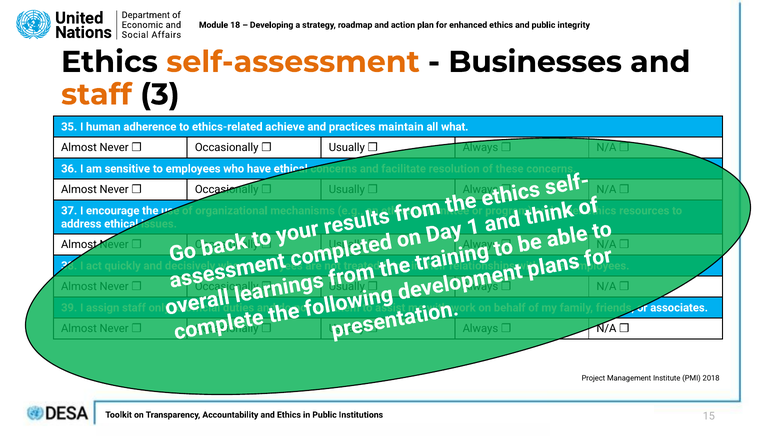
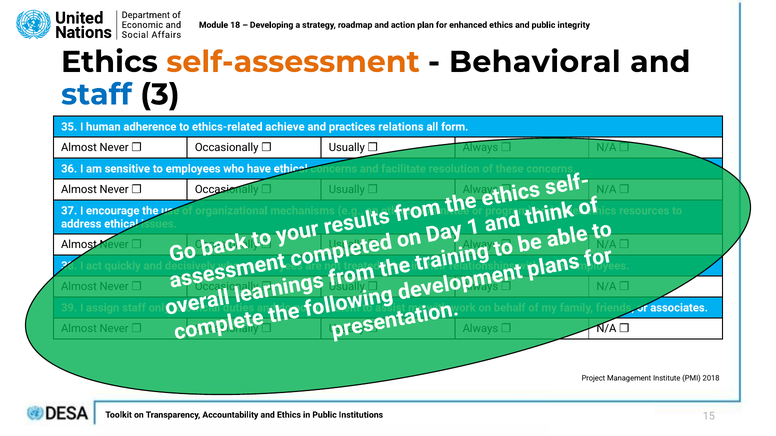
Businesses: Businesses -> Behavioral (535, 62)
staff colour: orange -> blue (96, 95)
maintain: maintain -> relations (401, 127)
what: what -> form (455, 127)
